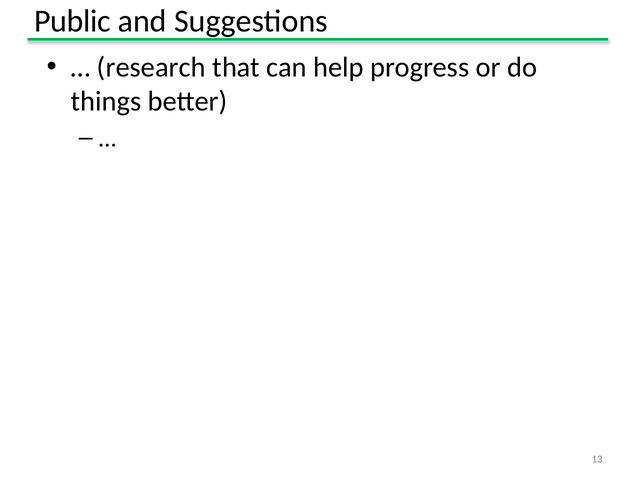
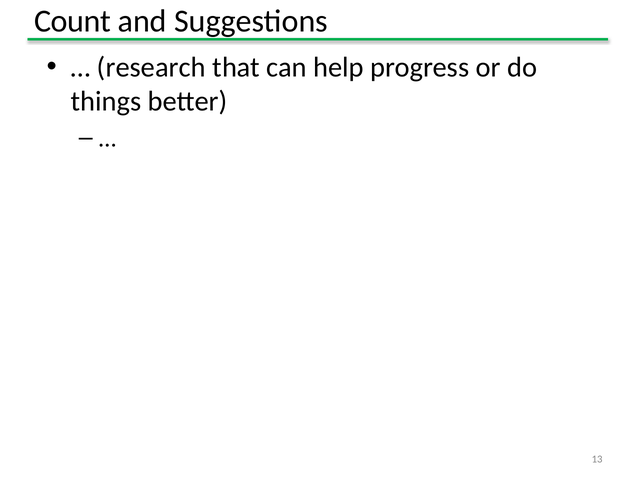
Public: Public -> Count (73, 21)
